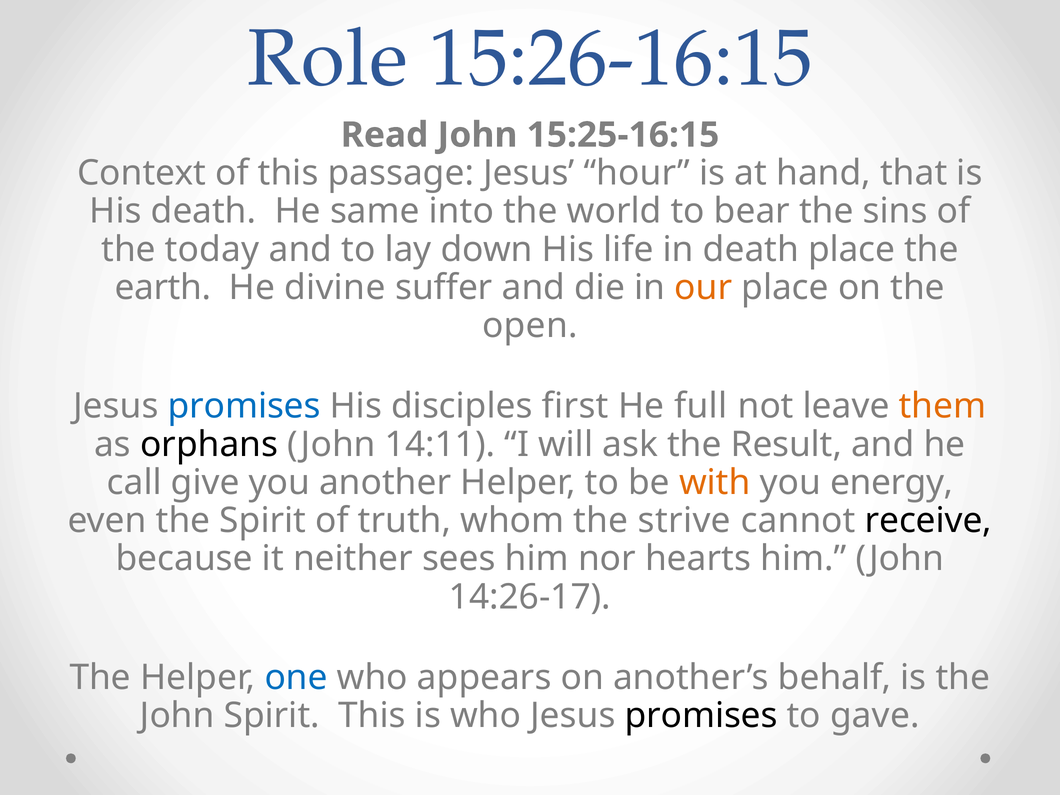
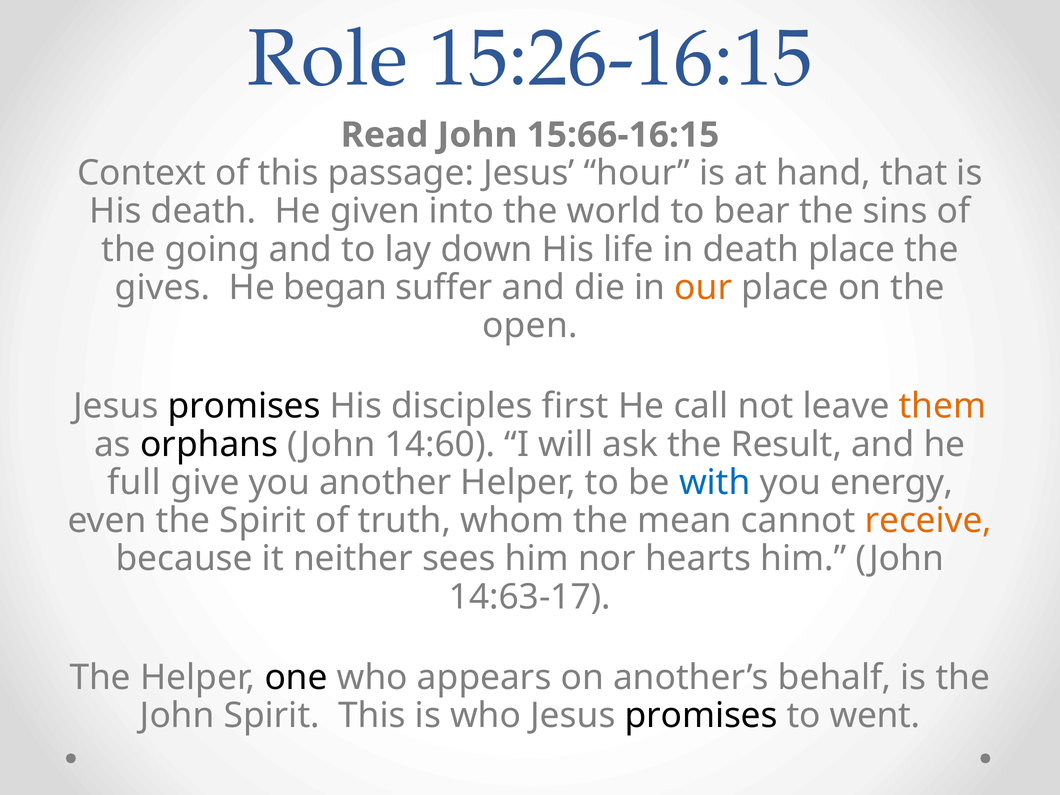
15:25-16:15: 15:25-16:15 -> 15:66-16:15 (623, 135)
same: same -> given (375, 211)
today: today -> going (212, 249)
earth: earth -> gives (163, 288)
divine: divine -> began (335, 288)
promises colour: blue -> black (244, 406)
full: full -> call (701, 406)
14:11: 14:11 -> 14:60 (440, 444)
call: call -> full (134, 483)
with colour: orange -> blue (715, 483)
strive: strive -> mean (684, 521)
receive colour: black -> orange (928, 521)
14:26-17: 14:26-17 -> 14:63-17 (530, 597)
one colour: blue -> black (296, 678)
gave: gave -> went (875, 716)
